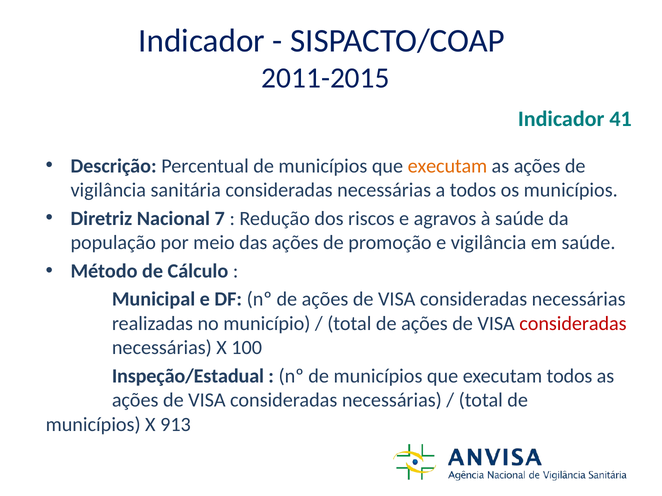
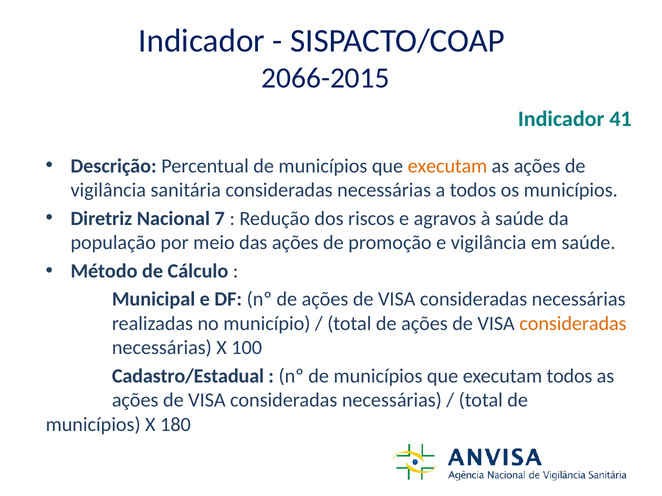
2011-2015: 2011-2015 -> 2066-2015 (326, 78)
consideradas colour: red -> orange (573, 324)
Inspeção/Estadual: Inspeção/Estadual -> Cadastro/Estadual (188, 376)
913: 913 -> 180 (176, 425)
